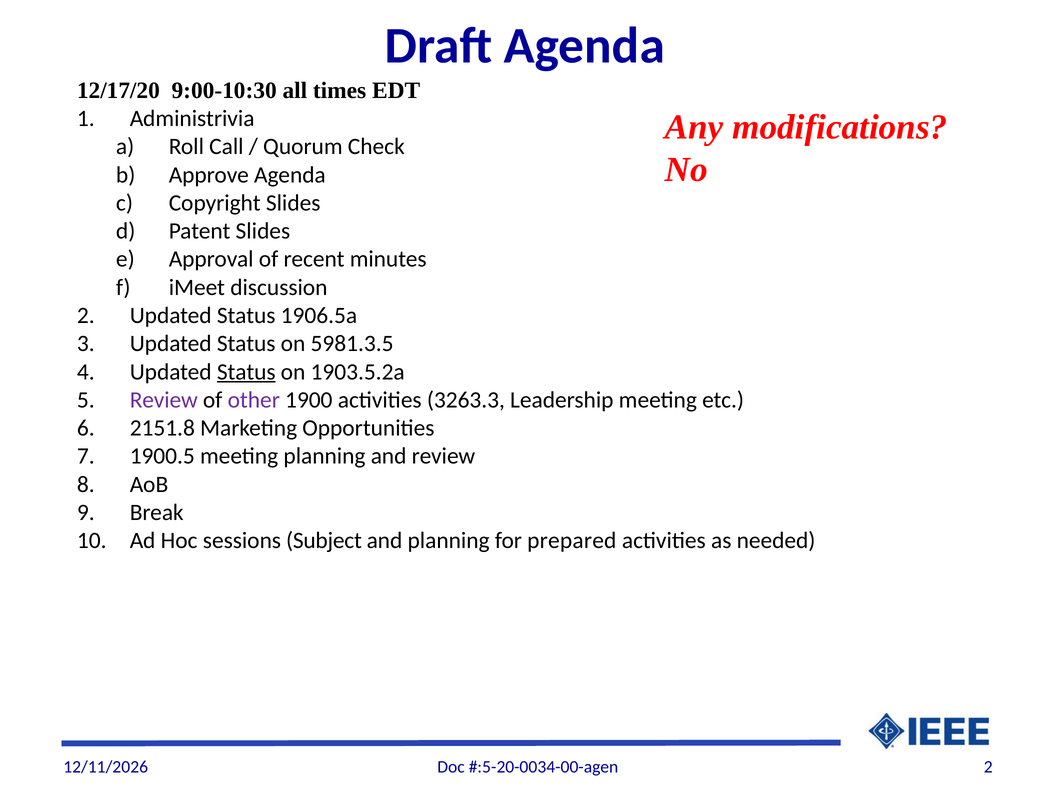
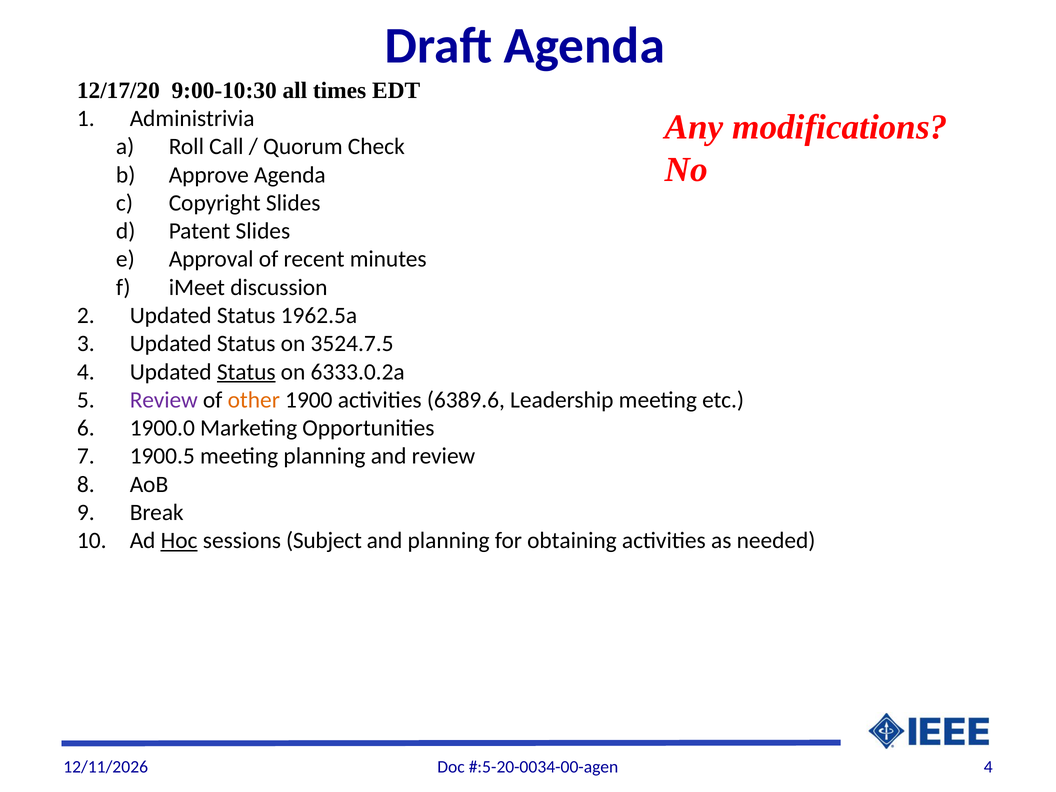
1906.5a: 1906.5a -> 1962.5a (319, 316)
5981.3.5: 5981.3.5 -> 3524.7.5 (352, 344)
1903.5.2a: 1903.5.2a -> 6333.0.2a (358, 372)
other colour: purple -> orange (254, 400)
3263.3: 3263.3 -> 6389.6 (466, 400)
2151.8: 2151.8 -> 1900.0 (162, 428)
Hoc underline: none -> present (179, 541)
prepared: prepared -> obtaining (572, 541)
2: 2 -> 4 (988, 767)
